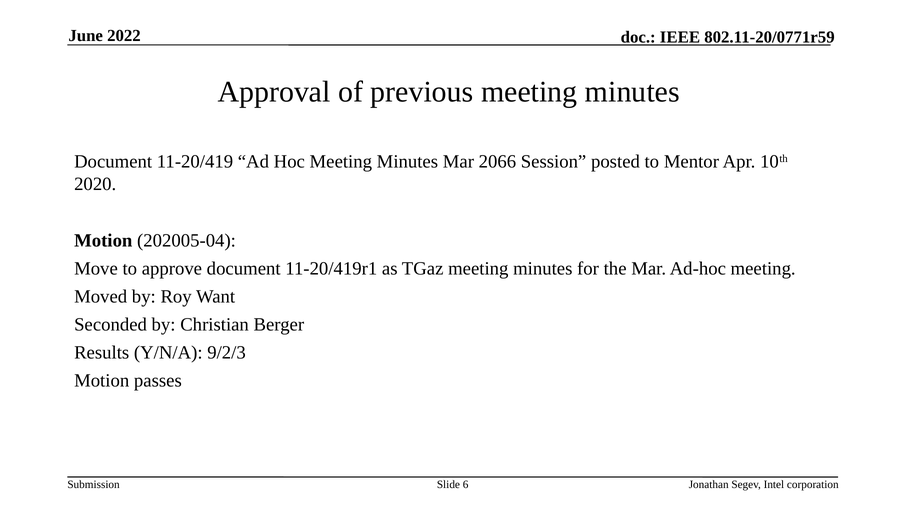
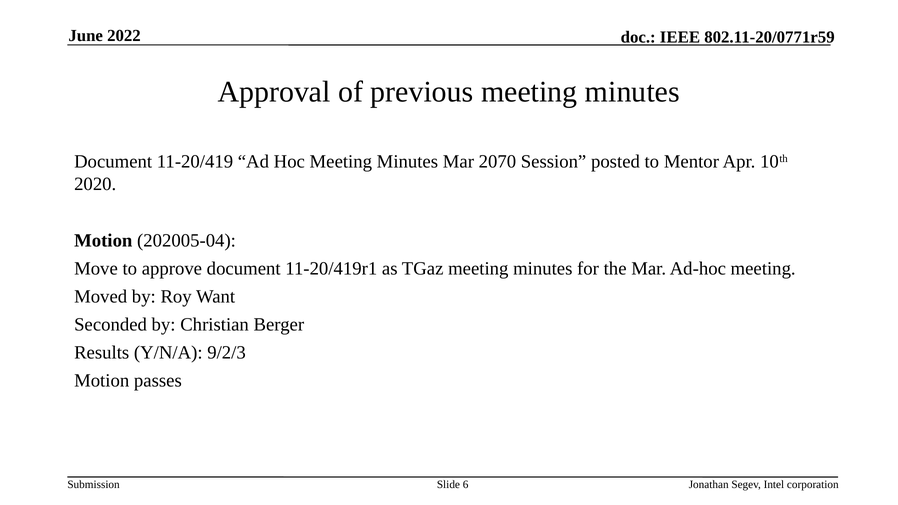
2066: 2066 -> 2070 (497, 162)
